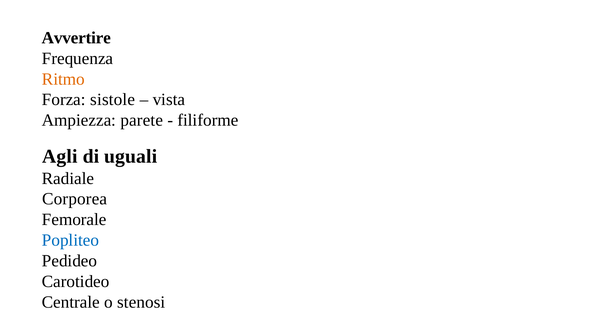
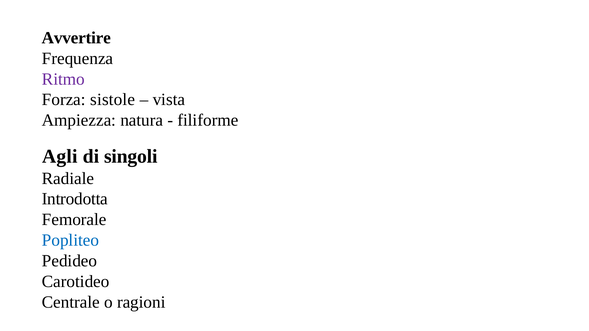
Ritmo colour: orange -> purple (63, 79)
parete: parete -> natura (142, 120)
uguali: uguali -> singoli (131, 157)
Corporea: Corporea -> Introdotta (75, 199)
stenosi: stenosi -> ragioni (141, 302)
